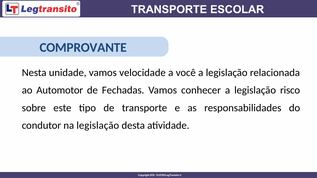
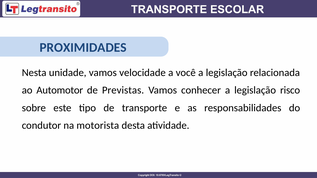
COMPROVANTE: COMPROVANTE -> PROXIMIDADES (83, 48)
Fechadas: Fechadas -> Previstas (123, 90)
na legislação: legislação -> motorista (98, 126)
